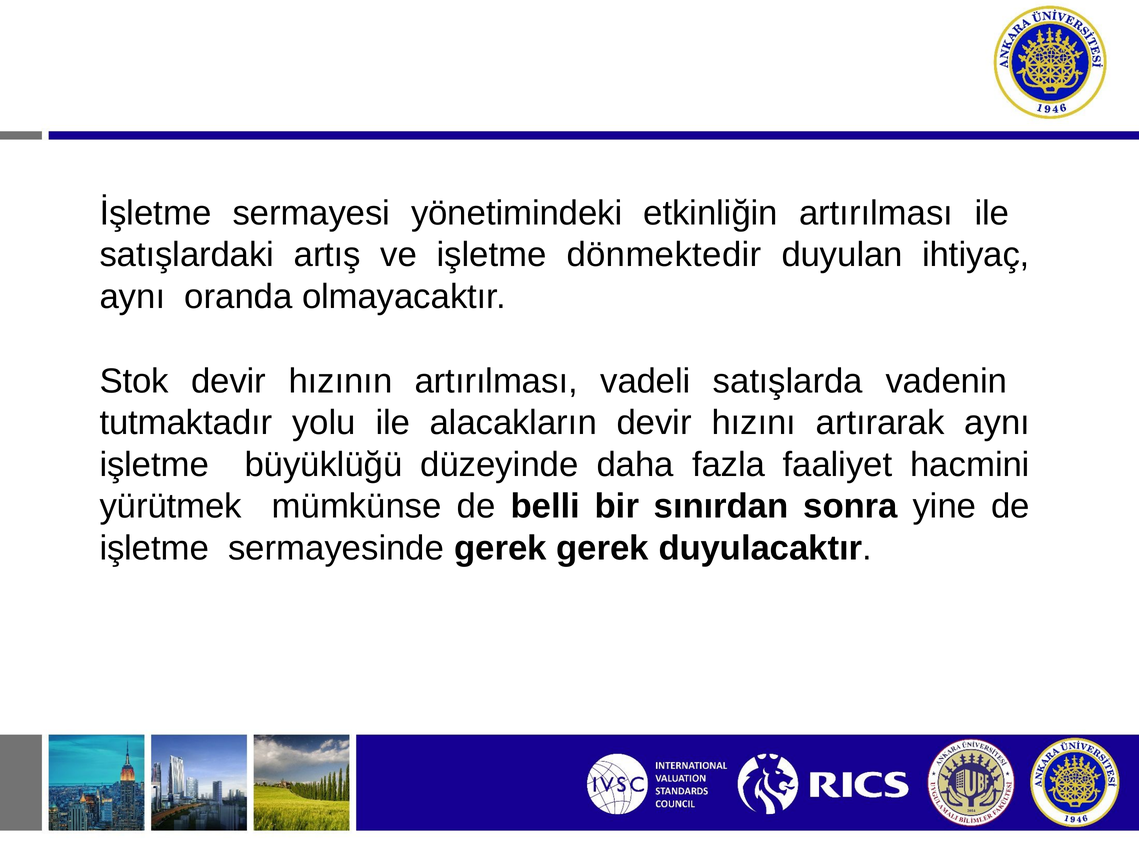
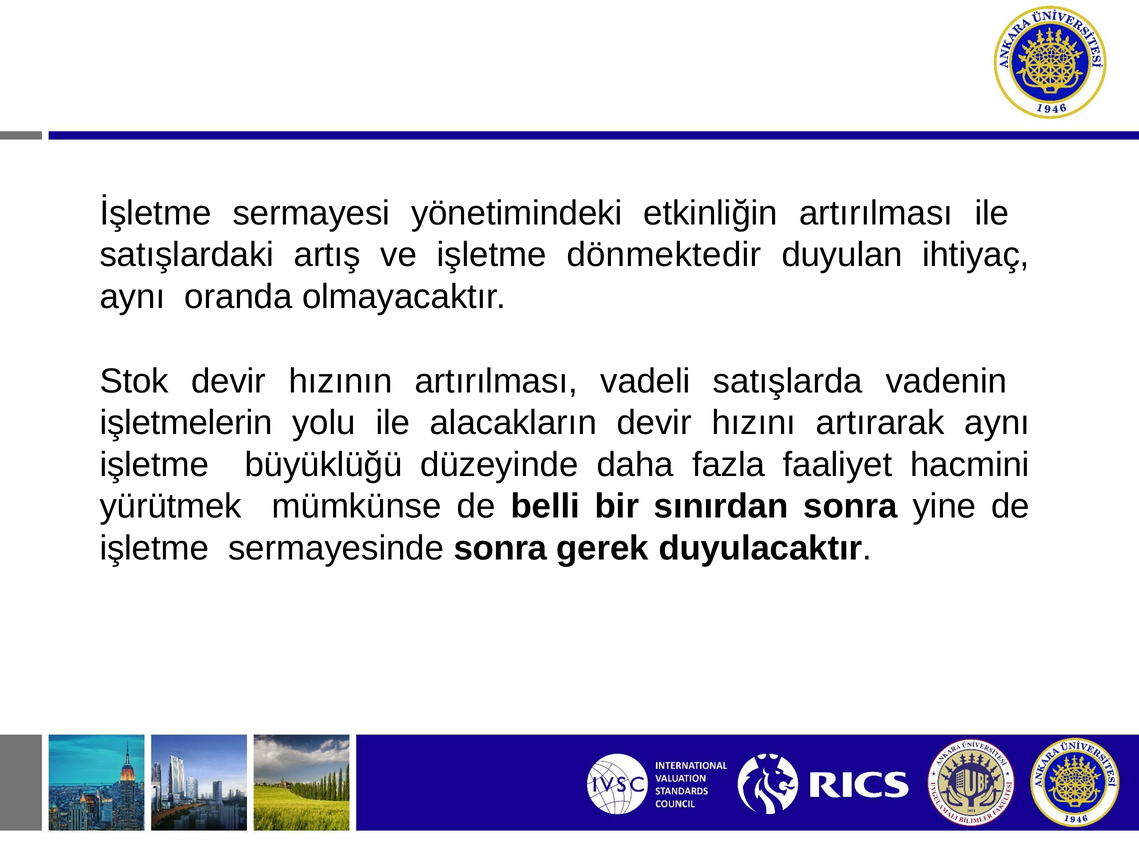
tutmaktadır: tutmaktadır -> işletmelerin (186, 422)
sermayesinde gerek: gerek -> sonra (501, 548)
